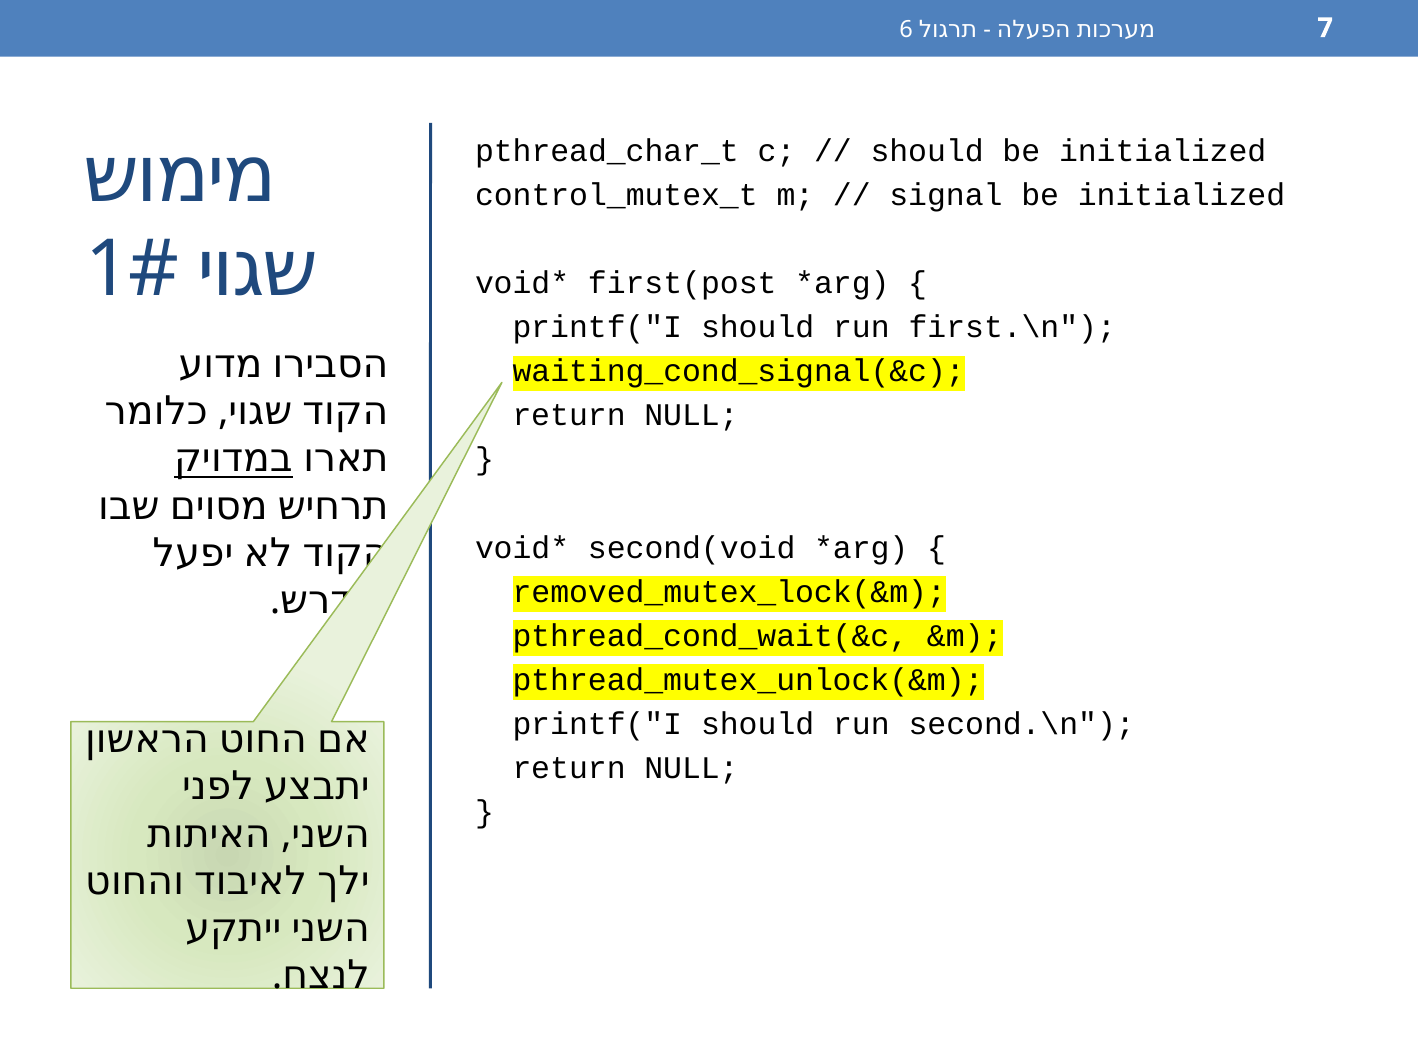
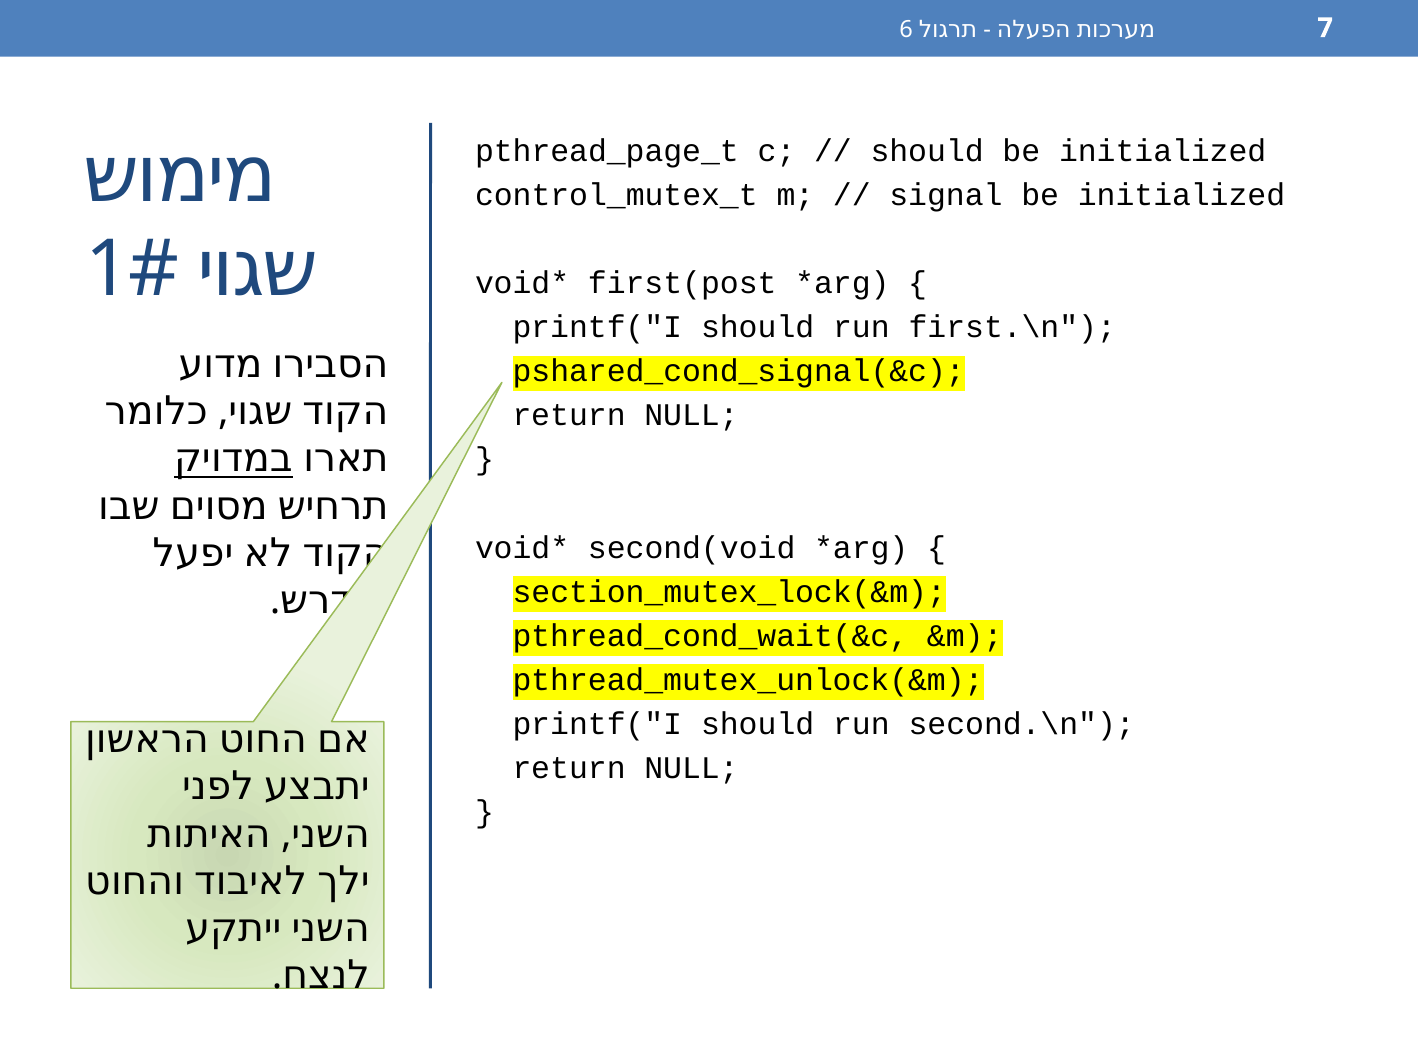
pthread_char_t: pthread_char_t -> pthread_page_t (607, 151)
waiting_cond_signal(&c: waiting_cond_signal(&c -> pshared_cond_signal(&c (739, 371)
removed_mutex_lock(&m: removed_mutex_lock(&m -> section_mutex_lock(&m (729, 591)
